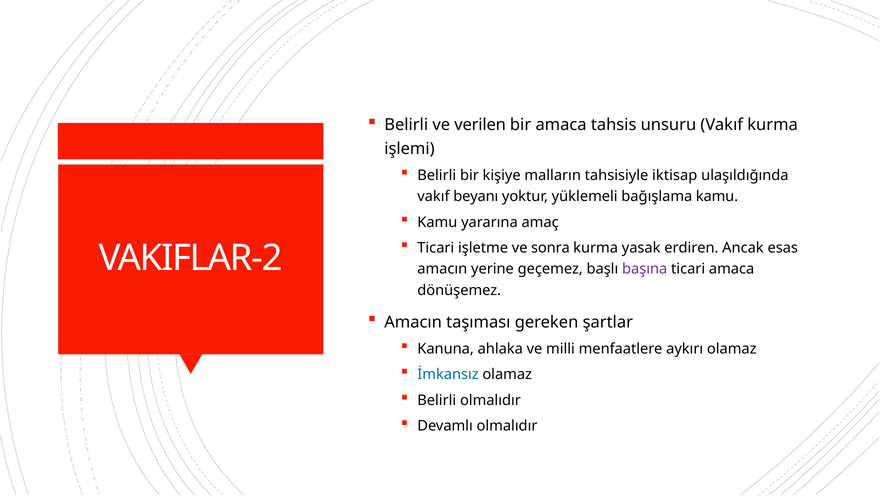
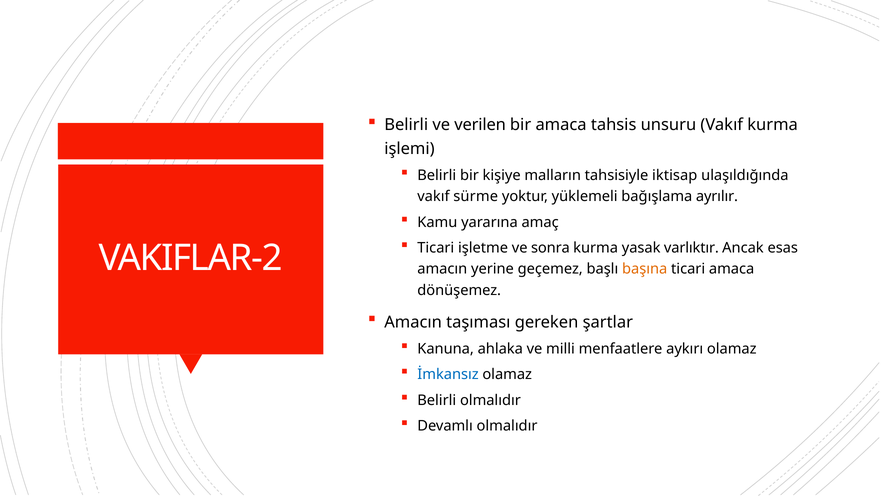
beyanı: beyanı -> sürme (476, 196)
bağışlama kamu: kamu -> ayrılır (717, 196)
erdiren: erdiren -> varlıktır (691, 248)
başına colour: purple -> orange (645, 269)
